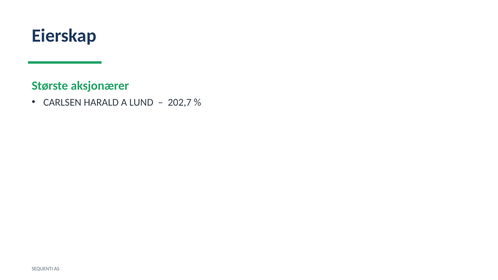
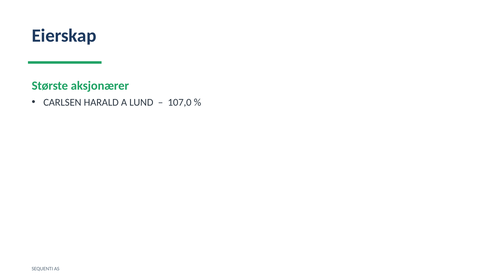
202,7: 202,7 -> 107,0 (180, 102)
